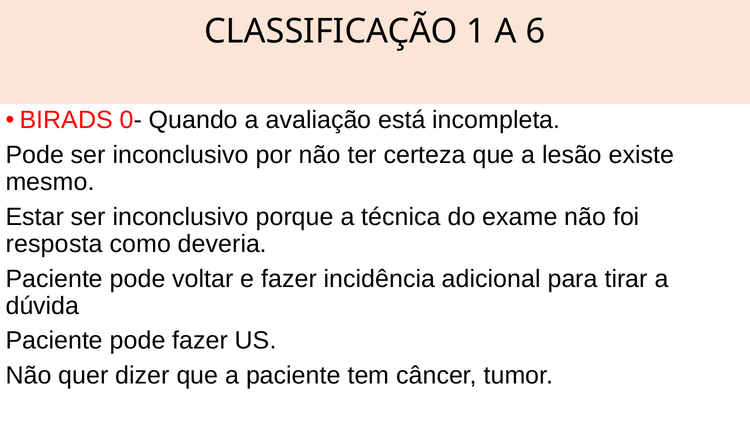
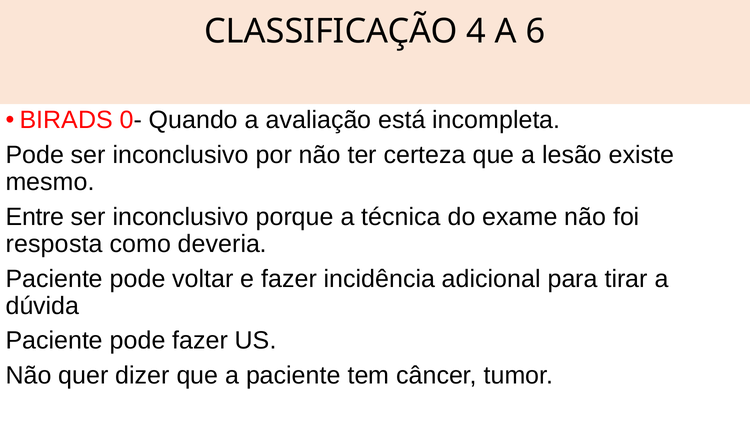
1: 1 -> 4 (476, 31)
Estar: Estar -> Entre (35, 217)
